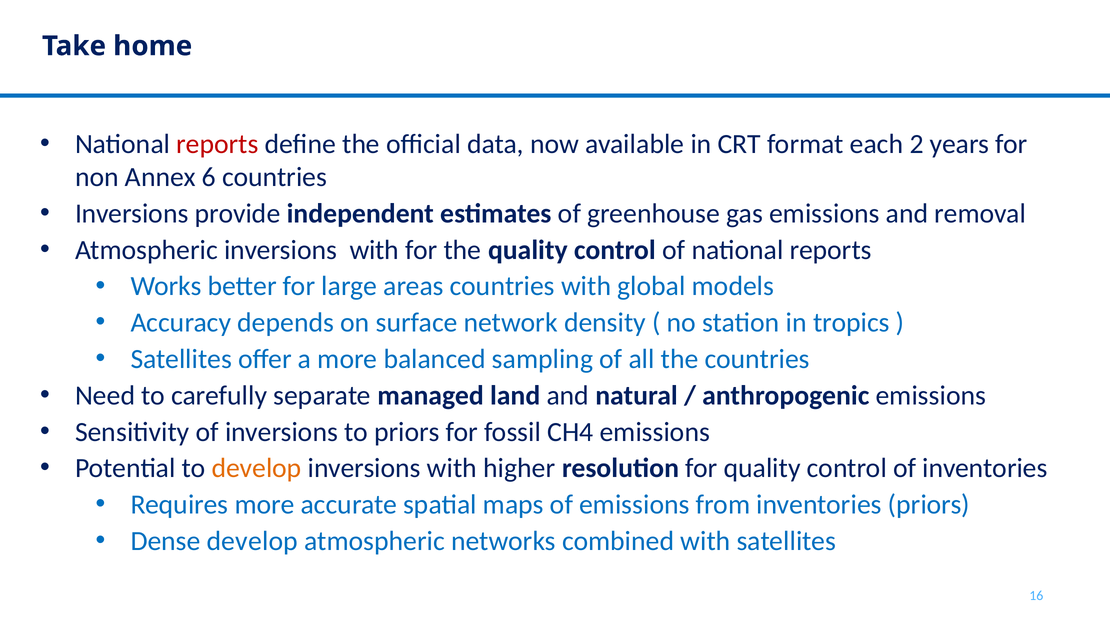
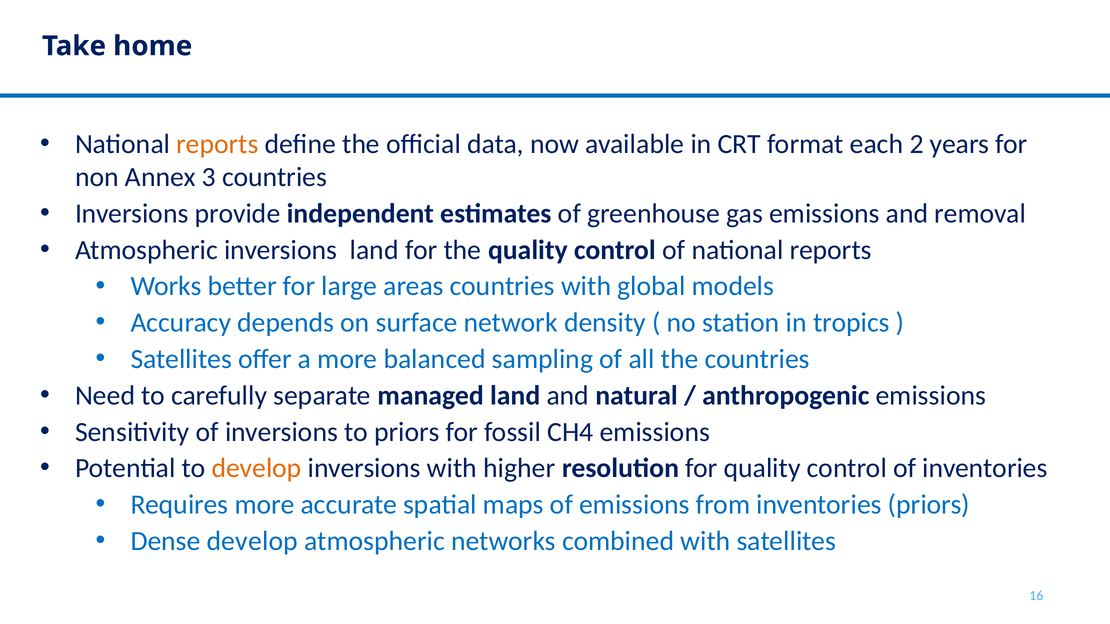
reports colour: red -> orange (217, 144)
6: 6 -> 3 (209, 177)
Atmospheric inversions with: with -> land (374, 250)
